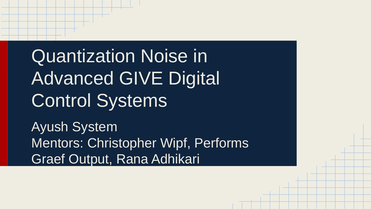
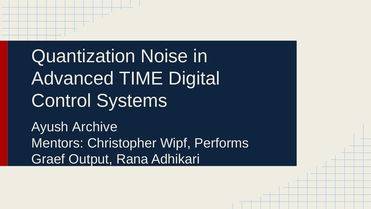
GIVE: GIVE -> TIME (141, 78)
System: System -> Archive (95, 127)
